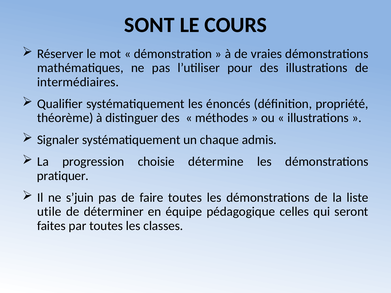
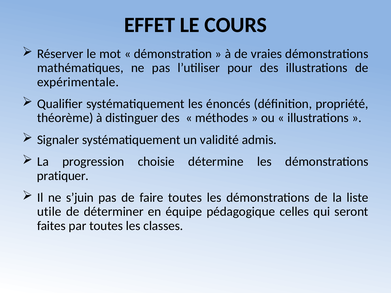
SONT: SONT -> EFFET (150, 25)
intermédiaires: intermédiaires -> expérimentale (78, 82)
chaque: chaque -> validité (219, 140)
